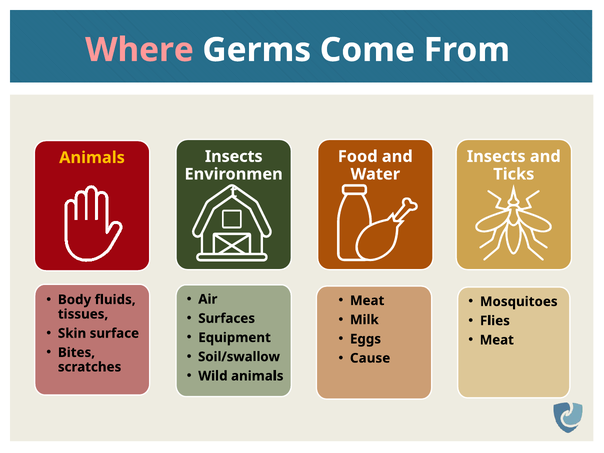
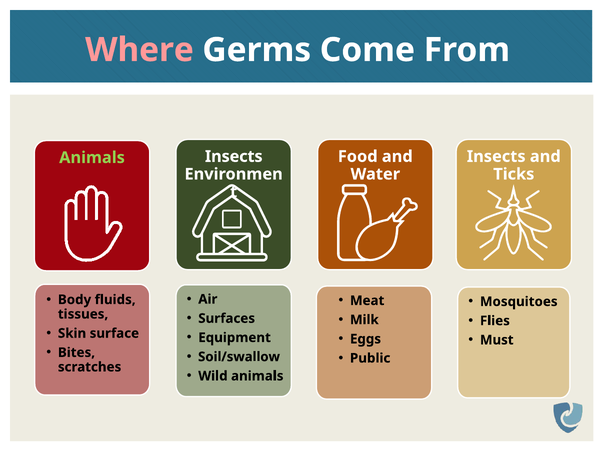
Animals colour: yellow -> light green (92, 158)
Meat: Meat -> Must (497, 340)
Cause: Cause -> Public (370, 358)
